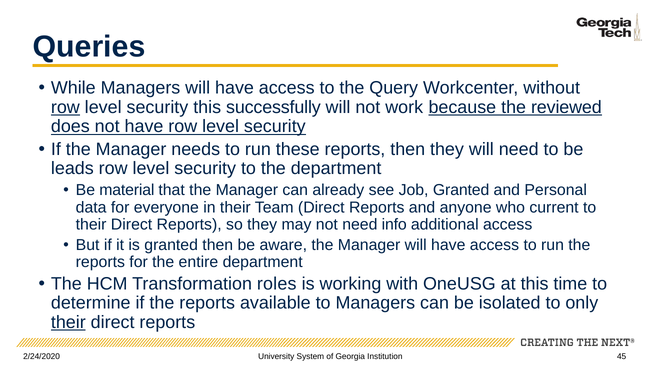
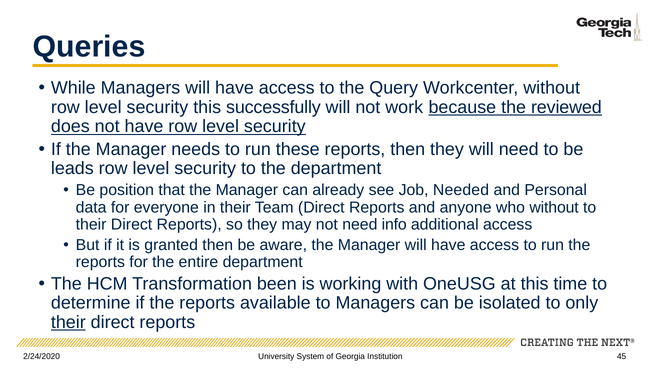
row underline: present -> none (65, 107)
material: material -> position (127, 190)
Job Granted: Granted -> Needed (461, 190)
who current: current -> without (554, 207)
roles: roles -> been (277, 284)
